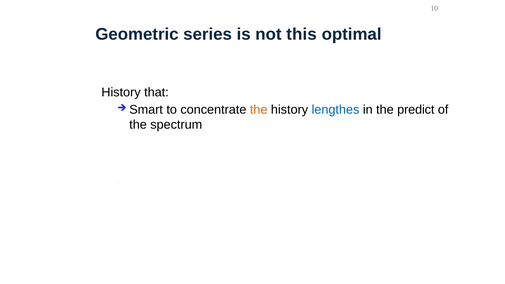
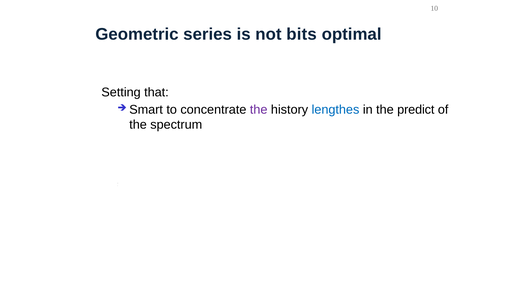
this: this -> bits (302, 34)
History: History -> Setting (121, 92)
the colour: orange -> purple (259, 110)
